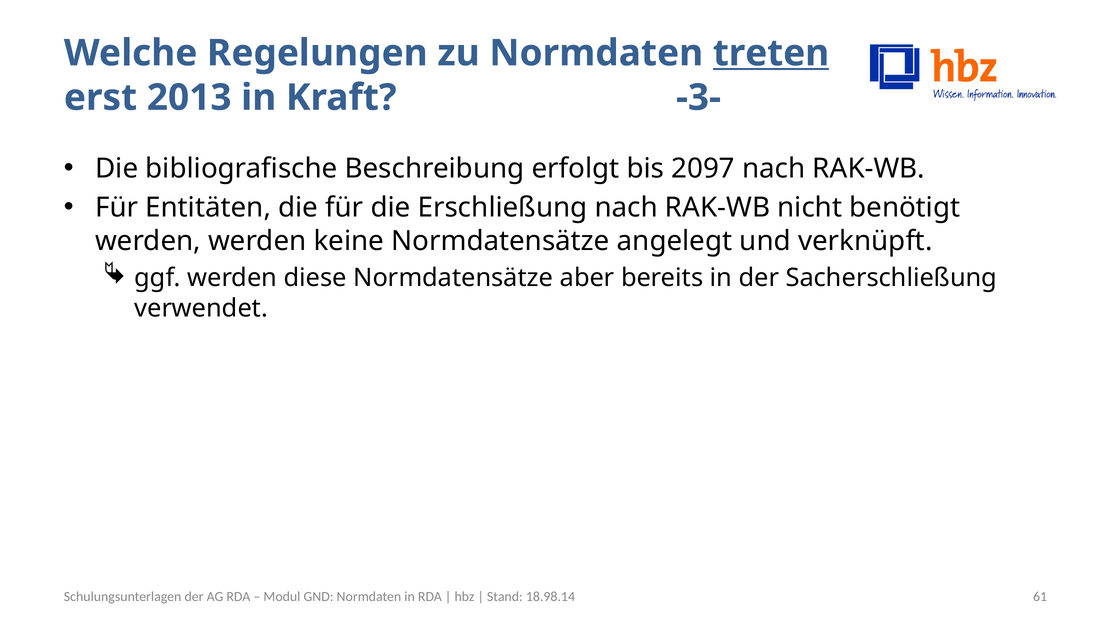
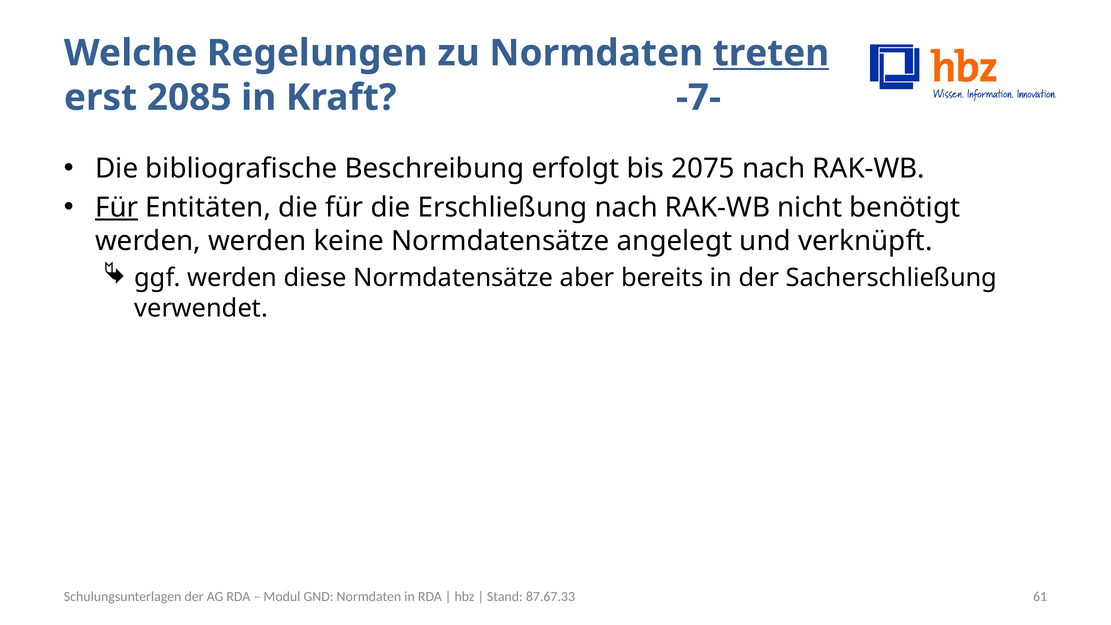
2013: 2013 -> 2085 (189, 98)
-3-: -3- -> -7- (698, 98)
2097: 2097 -> 2075 (703, 169)
Für underline: none -> present (117, 207)
18.98.14: 18.98.14 -> 87.67.33 (550, 597)
